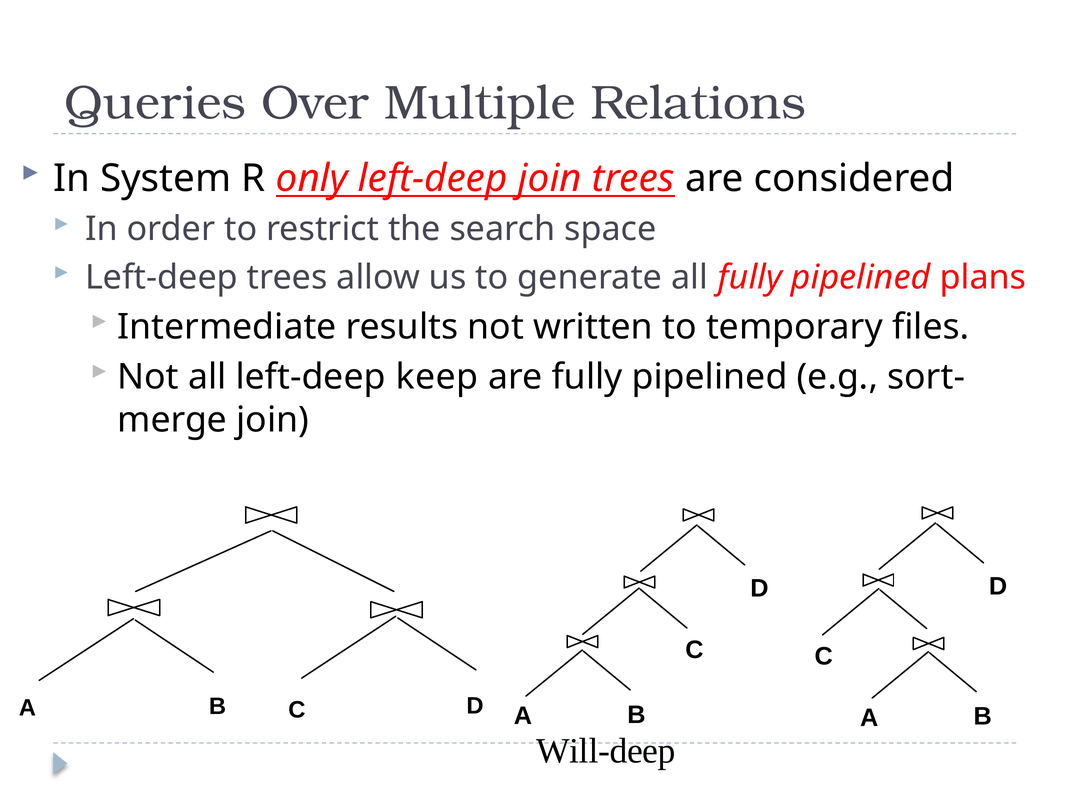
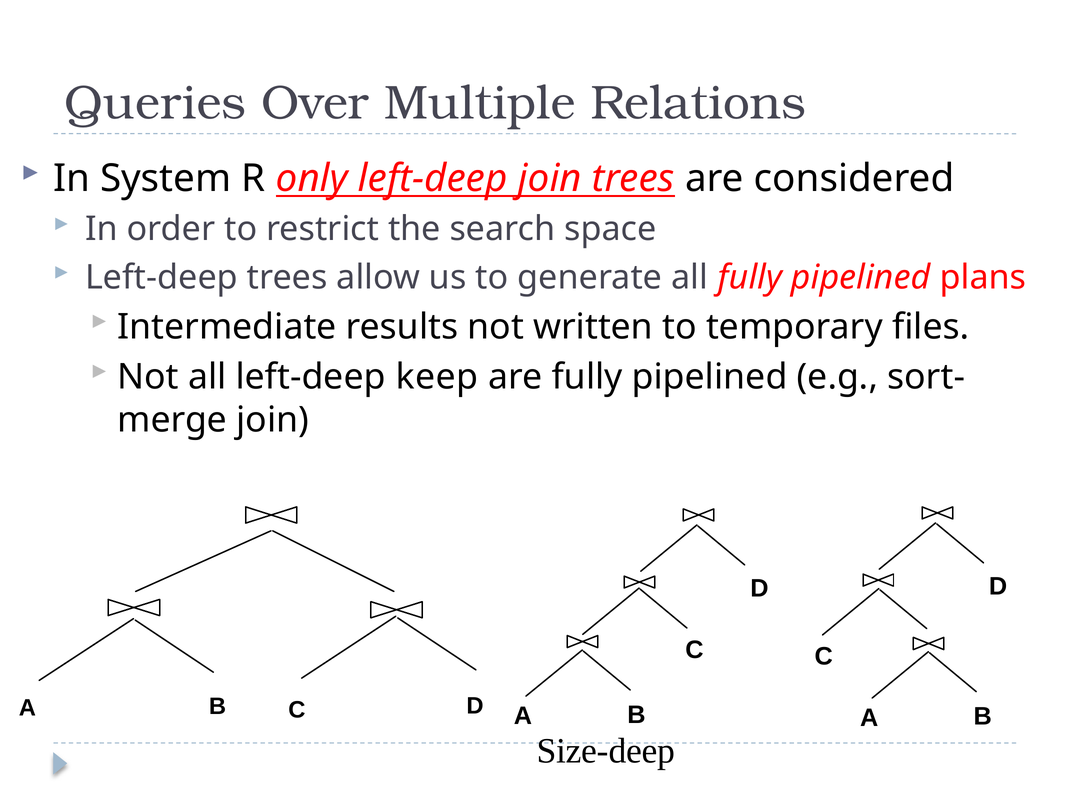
Will-deep: Will-deep -> Size-deep (606, 751)
